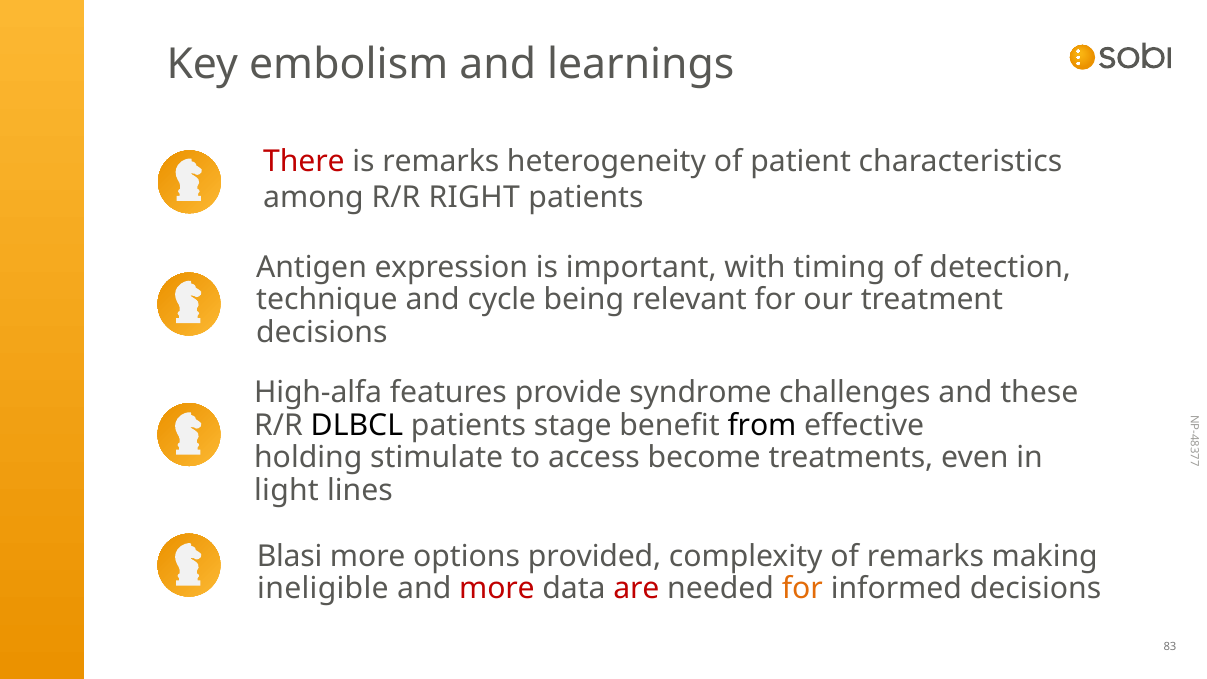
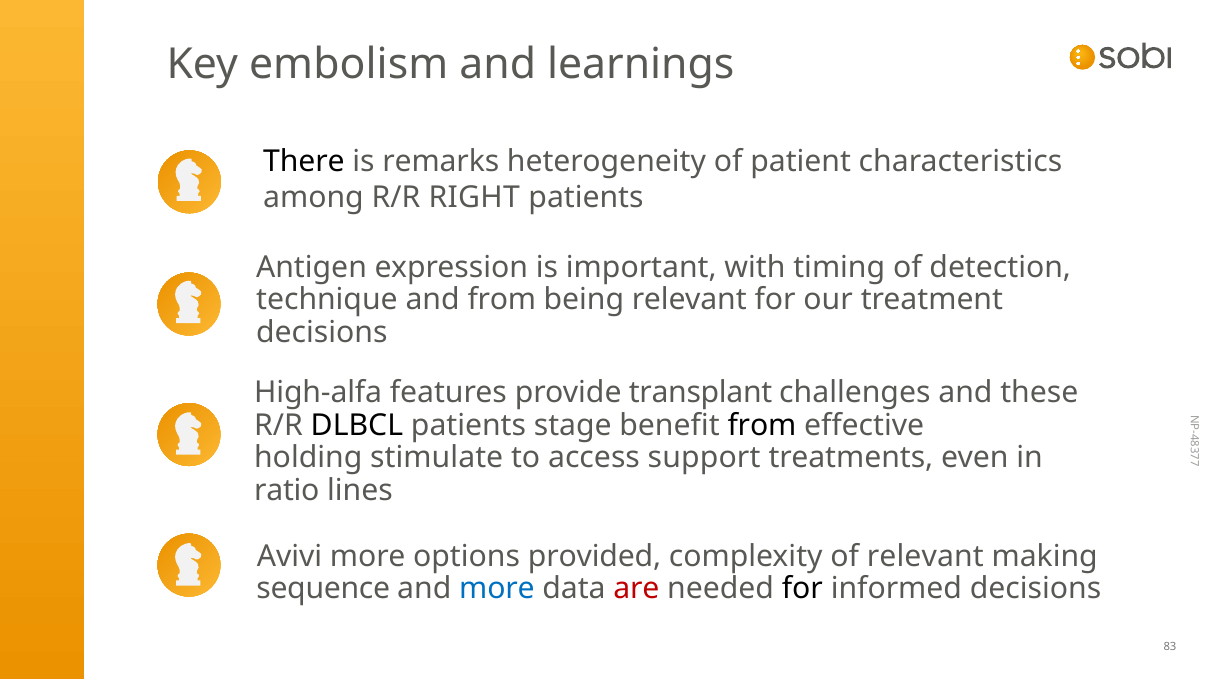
There colour: red -> black (304, 161)
and cycle: cycle -> from (502, 300)
syndrome: syndrome -> transplant (701, 393)
become: become -> support (704, 458)
light: light -> ratio (287, 490)
Blasi: Blasi -> Avivi (289, 556)
of remarks: remarks -> relevant (925, 556)
ineligible: ineligible -> sequence (323, 589)
more colour: red -> blue (497, 589)
for colour: orange -> black (802, 589)
